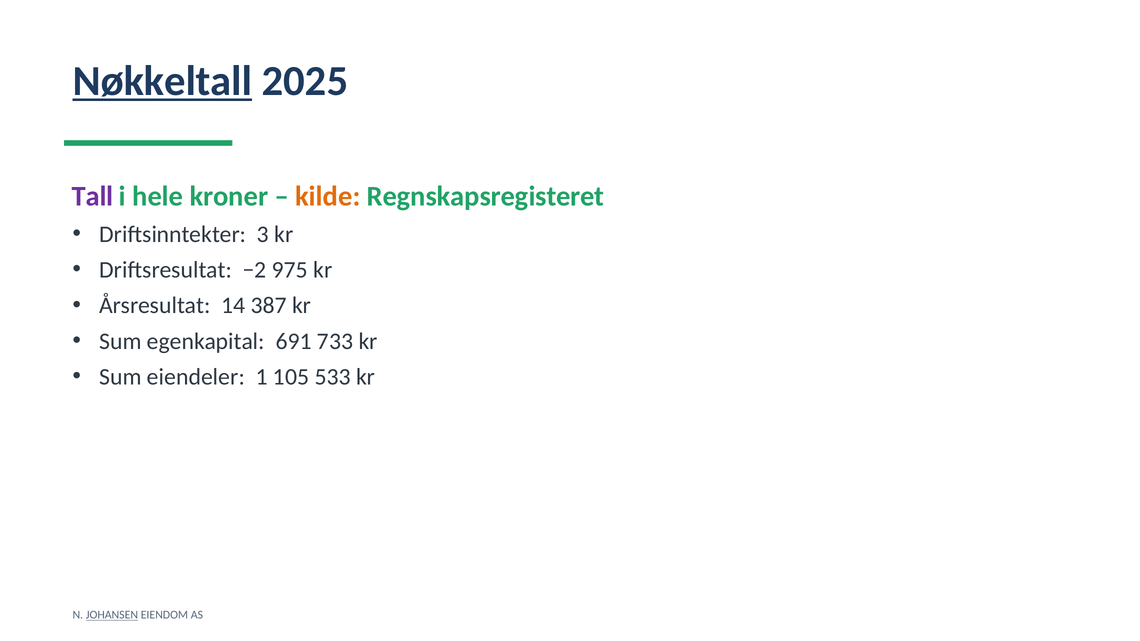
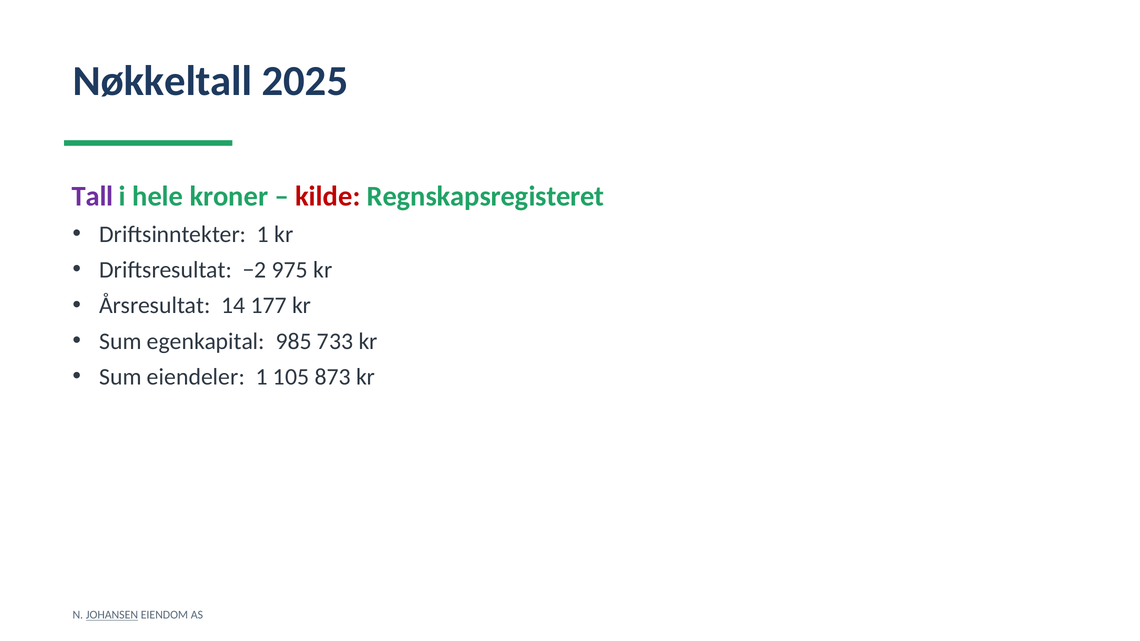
Nøkkeltall underline: present -> none (162, 81)
kilde colour: orange -> red (328, 196)
Driftsinntekter 3: 3 -> 1 (263, 234)
387: 387 -> 177 (269, 306)
691: 691 -> 985 (294, 341)
533: 533 -> 873 (333, 377)
